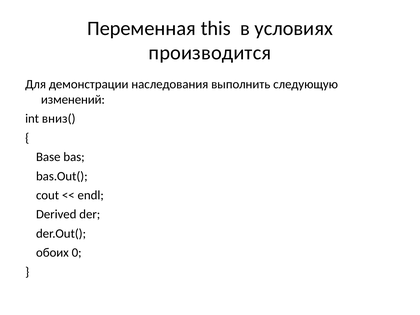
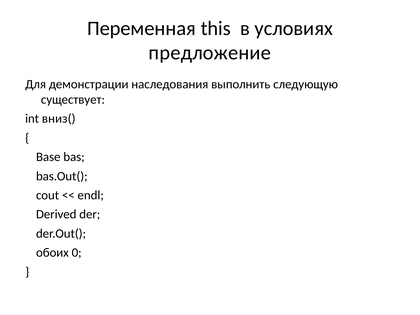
производится: производится -> предложение (210, 53)
изменений: изменений -> существует (73, 100)
